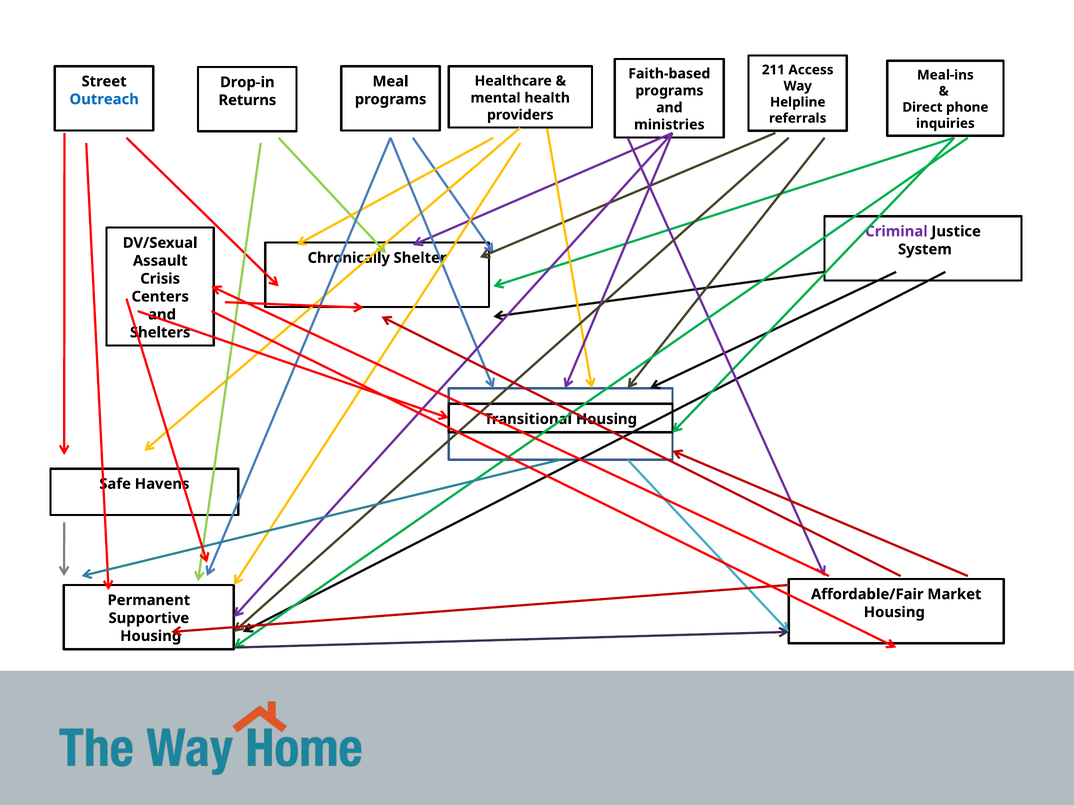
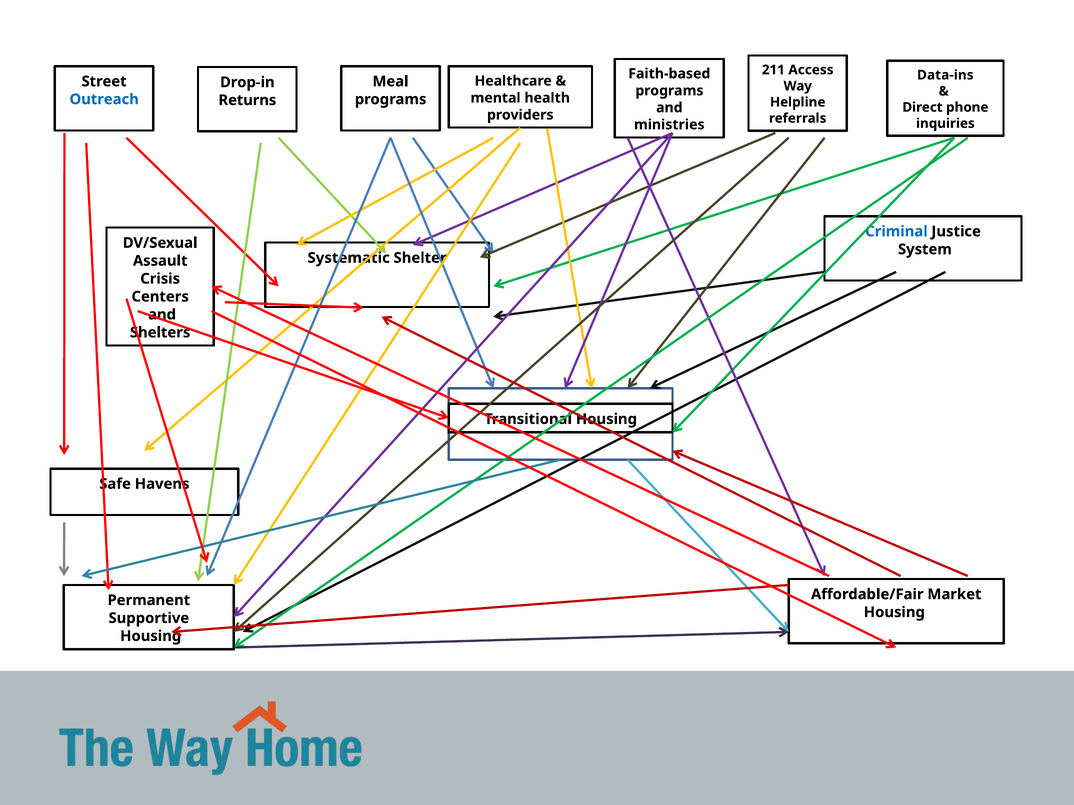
Meal-ins: Meal-ins -> Data-ins (945, 75)
Criminal colour: purple -> blue (896, 232)
Chronically: Chronically -> Systematic (349, 258)
